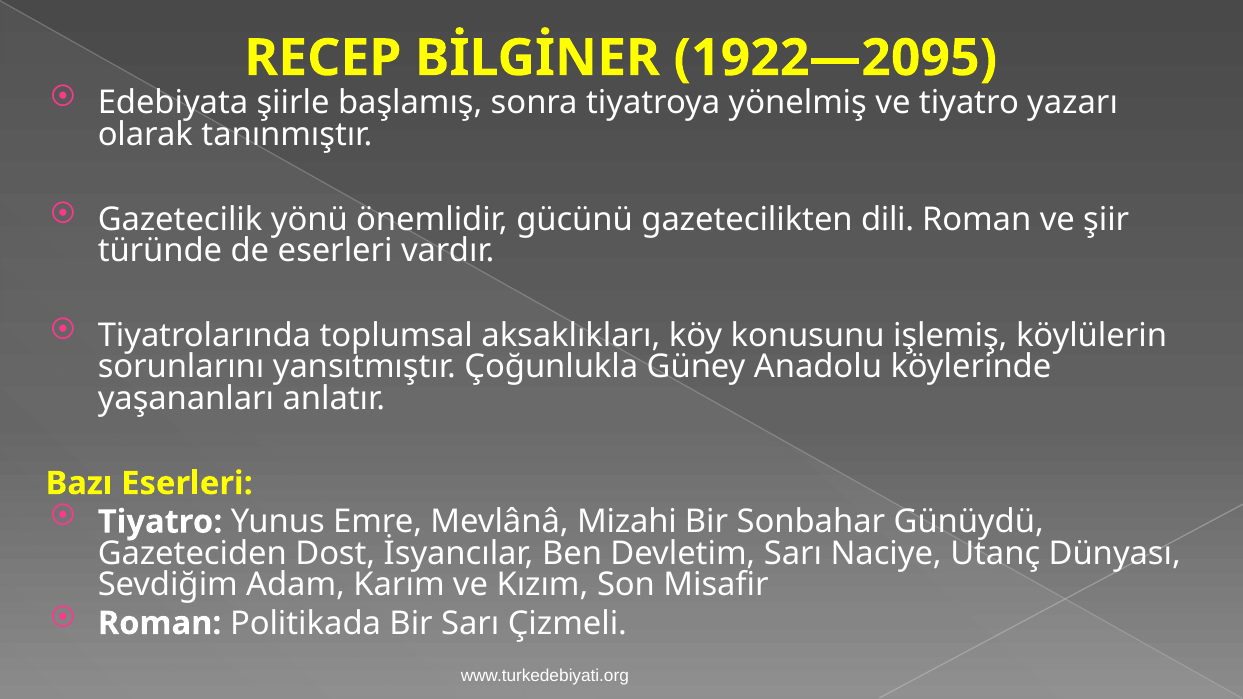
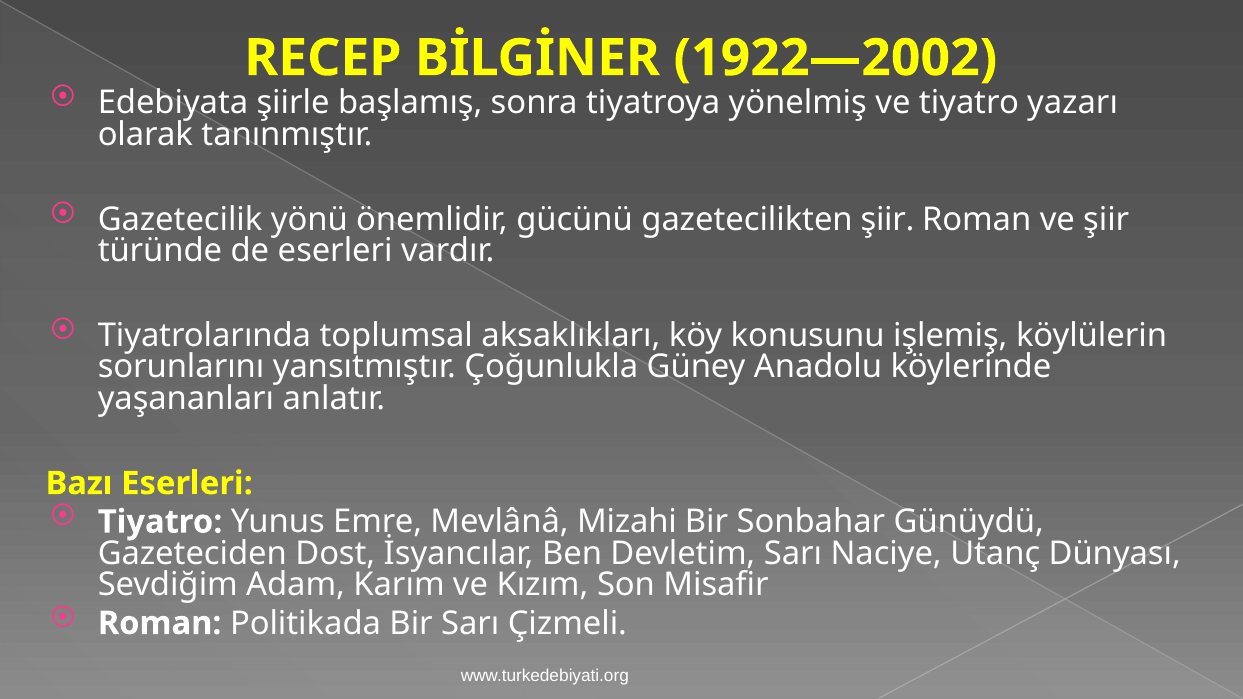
1922—2095: 1922—2095 -> 1922—2002 (835, 58)
gazetecilikten dili: dili -> şiir (888, 219)
